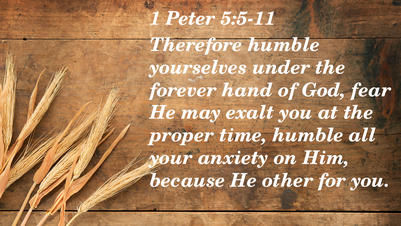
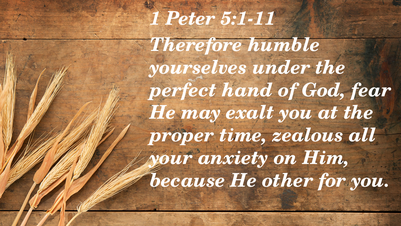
5:5-11: 5:5-11 -> 5:1-11 (248, 19)
forever: forever -> perfect (183, 90)
time humble: humble -> zealous (308, 135)
